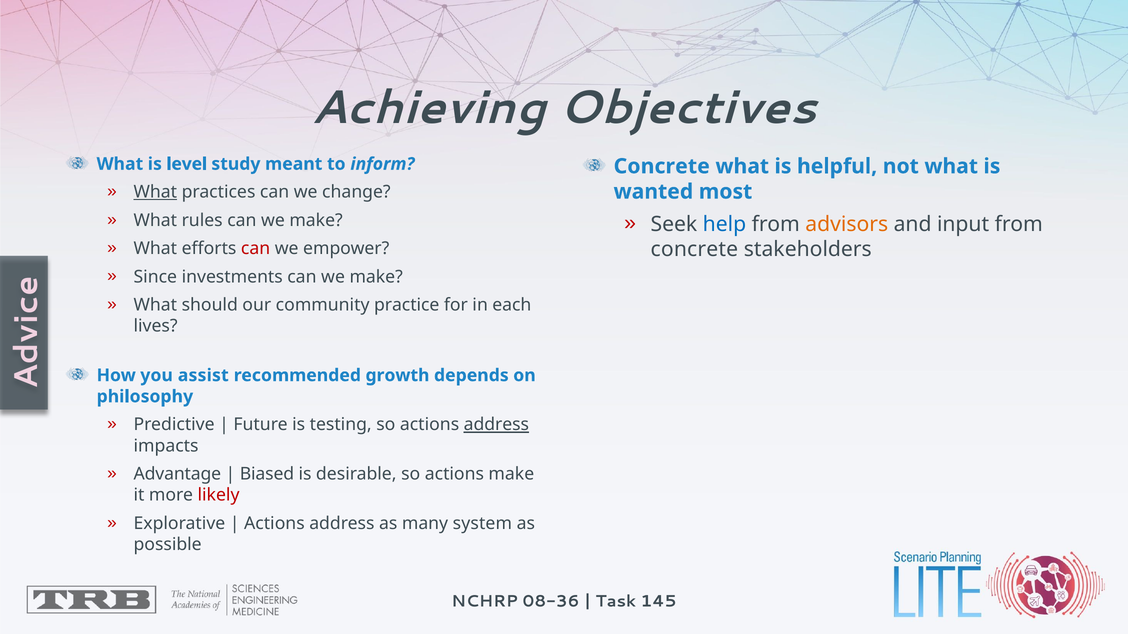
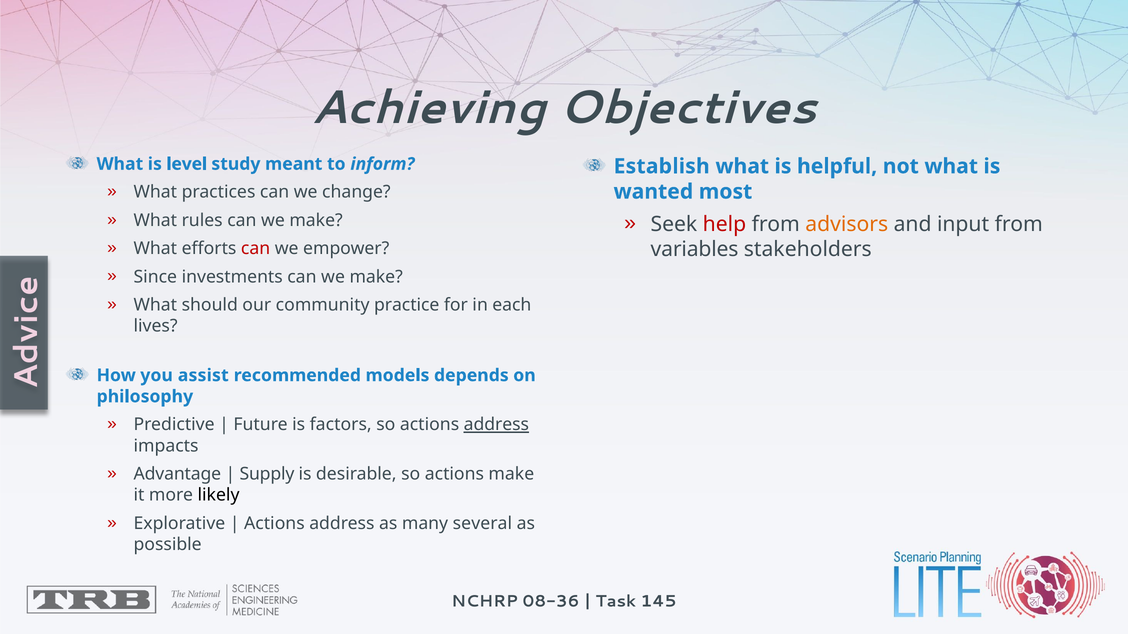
Concrete: Concrete -> Establish (662, 166)
What underline: present -> none (155, 192)
help colour: blue -> red (724, 224)
concrete: concrete -> variables (695, 250)
growth: growth -> models (397, 376)
testing: testing -> factors (341, 425)
Biased: Biased -> Supply (267, 474)
likely colour: red -> black (219, 496)
system: system -> several (482, 524)
